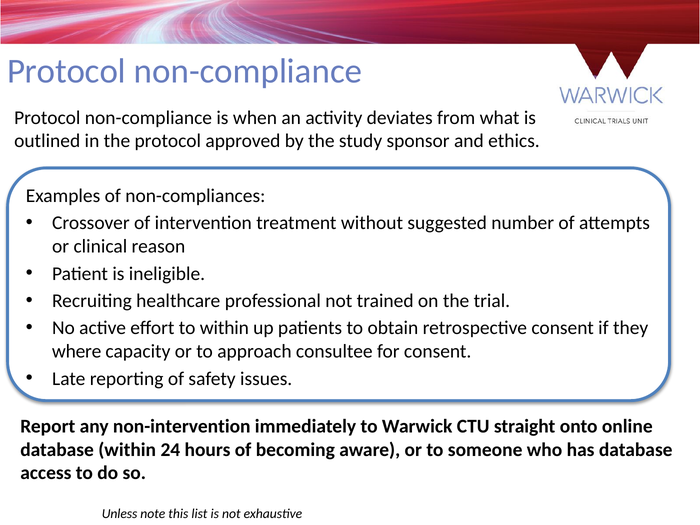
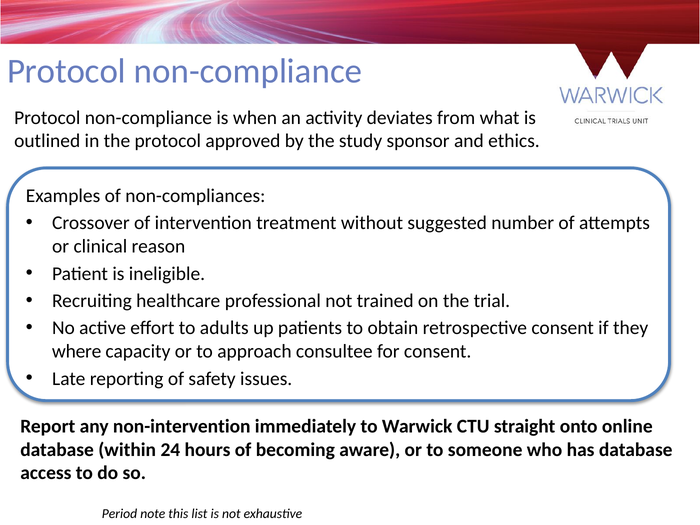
to within: within -> adults (224, 328)
Unless: Unless -> Period (119, 514)
